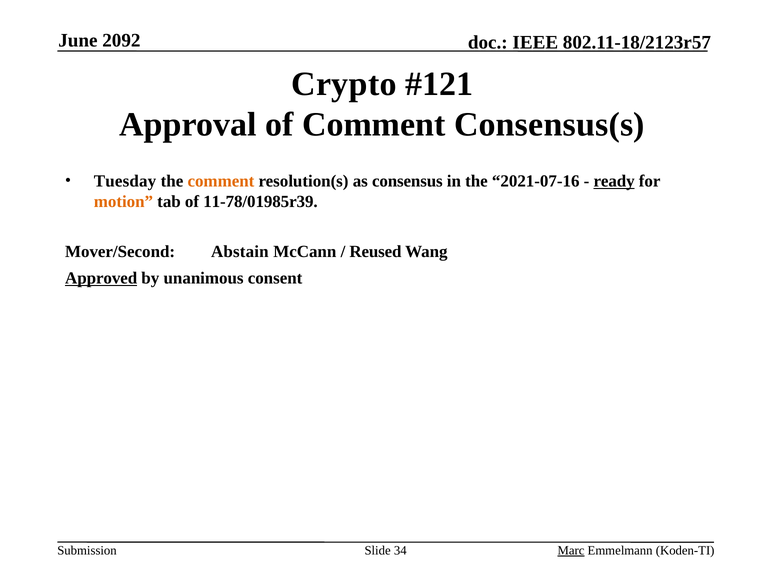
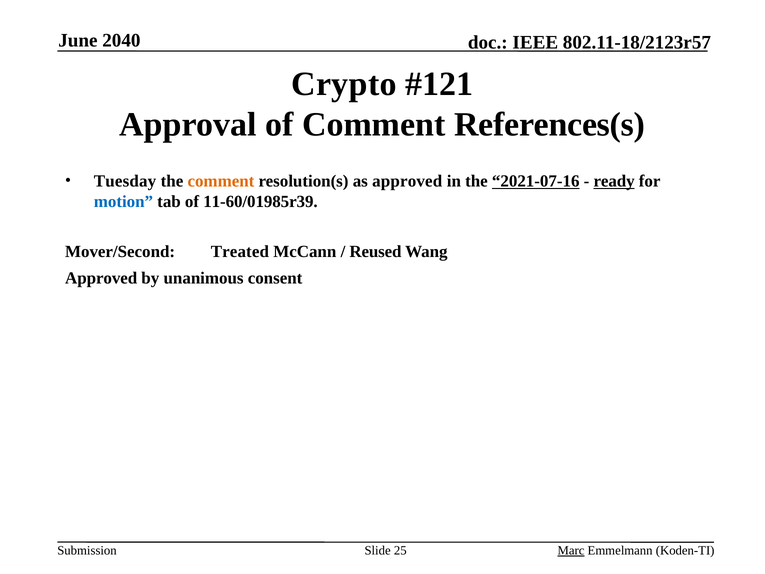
2092: 2092 -> 2040 (121, 41)
Consensus(s: Consensus(s -> References(s (550, 125)
as consensus: consensus -> approved (407, 181)
2021-07-16 underline: none -> present (536, 181)
motion colour: orange -> blue (123, 201)
11-78/01985r39: 11-78/01985r39 -> 11-60/01985r39 (260, 201)
Abstain: Abstain -> Treated (240, 251)
Approved underline: present -> none (101, 278)
34: 34 -> 25 (400, 550)
